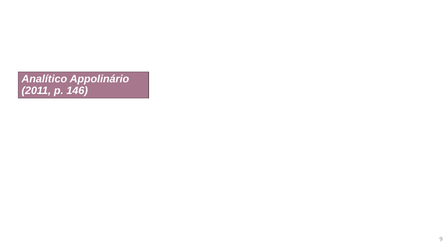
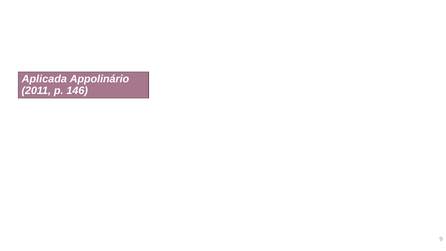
Analítico: Analítico -> Aplicada (44, 79)
